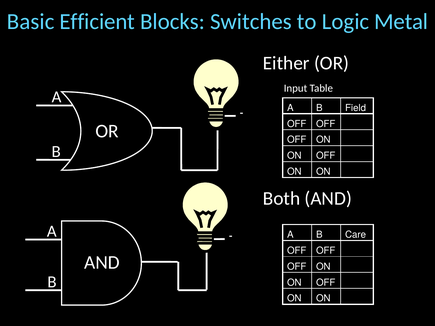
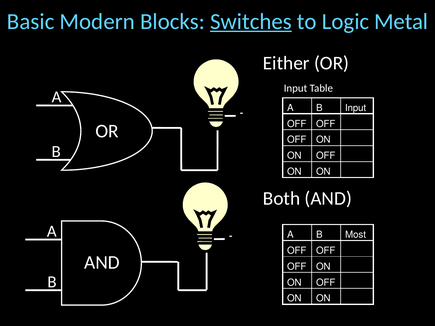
Efficient: Efficient -> Modern (97, 22)
Switches underline: none -> present (251, 22)
B Field: Field -> Input (356, 108)
Care: Care -> Most (356, 235)
